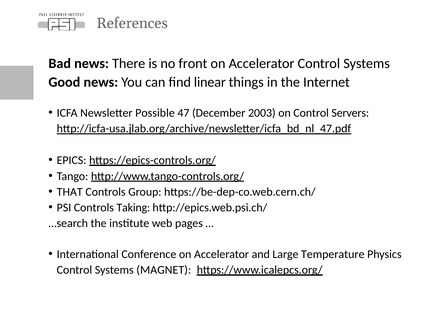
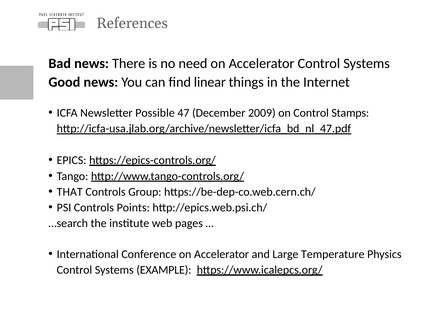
front: front -> need (193, 63)
2003: 2003 -> 2009 (262, 113)
Servers: Servers -> Stamps (350, 113)
Taking: Taking -> Points (133, 207)
MAGNET: MAGNET -> EXAMPLE (164, 270)
